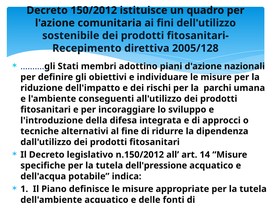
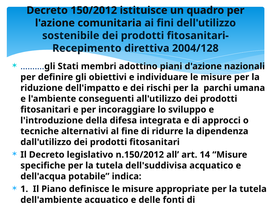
2005/128: 2005/128 -> 2004/128 (195, 48)
dell'pressione: dell'pressione -> dell'suddivisa (156, 166)
